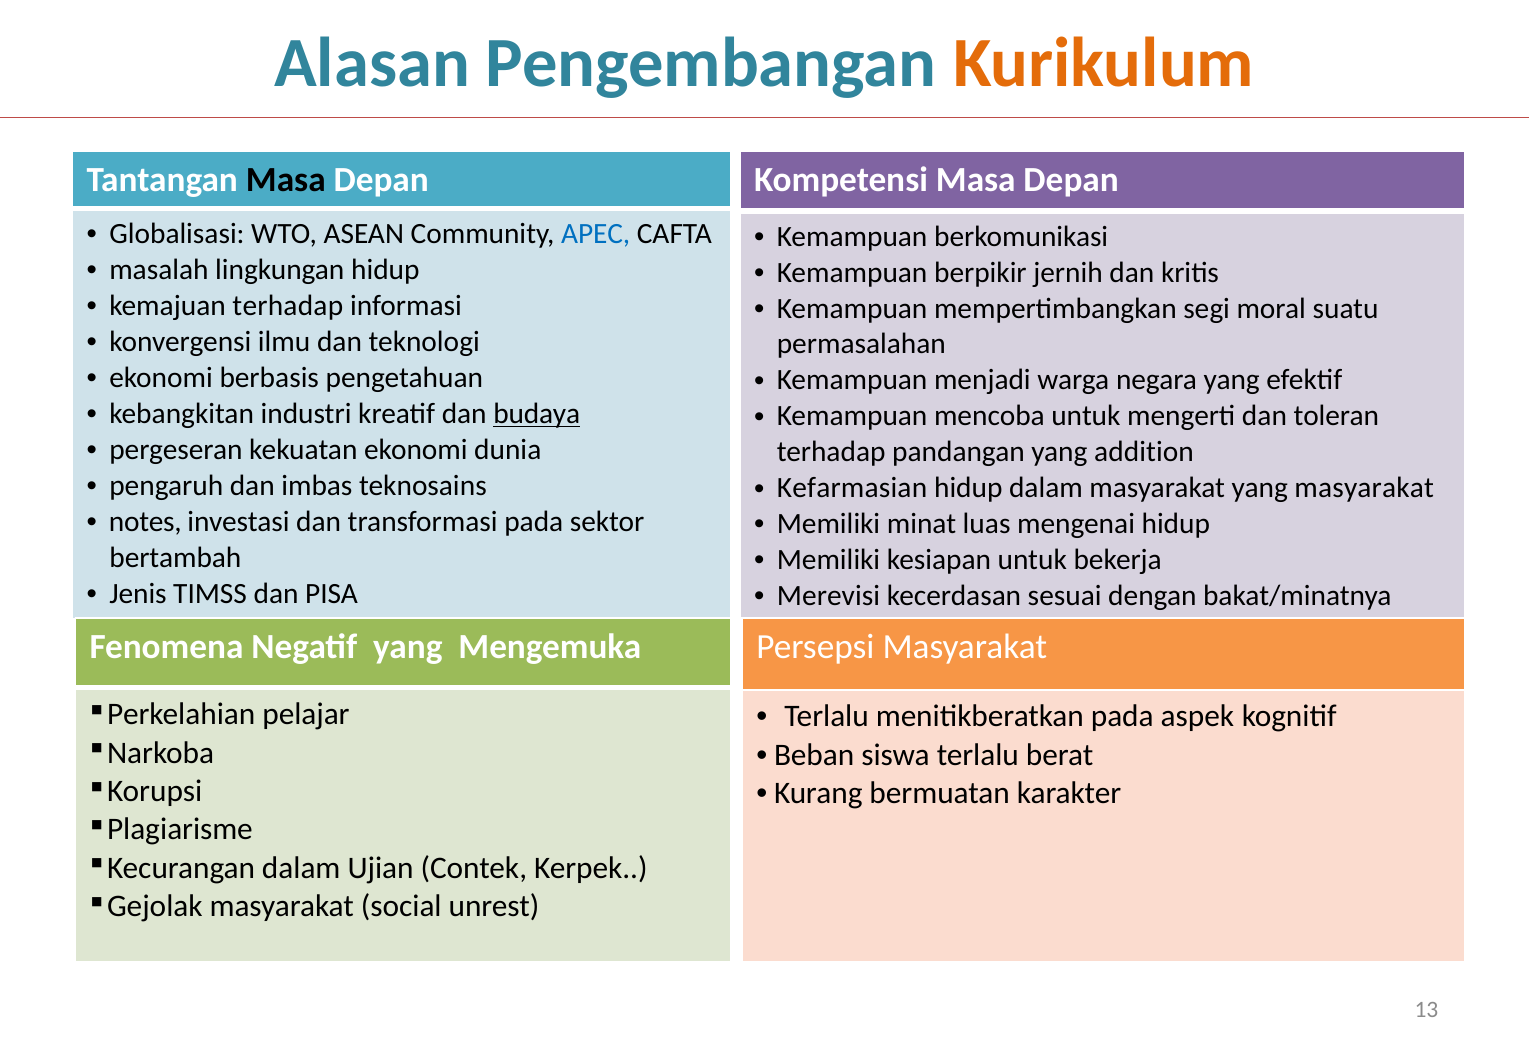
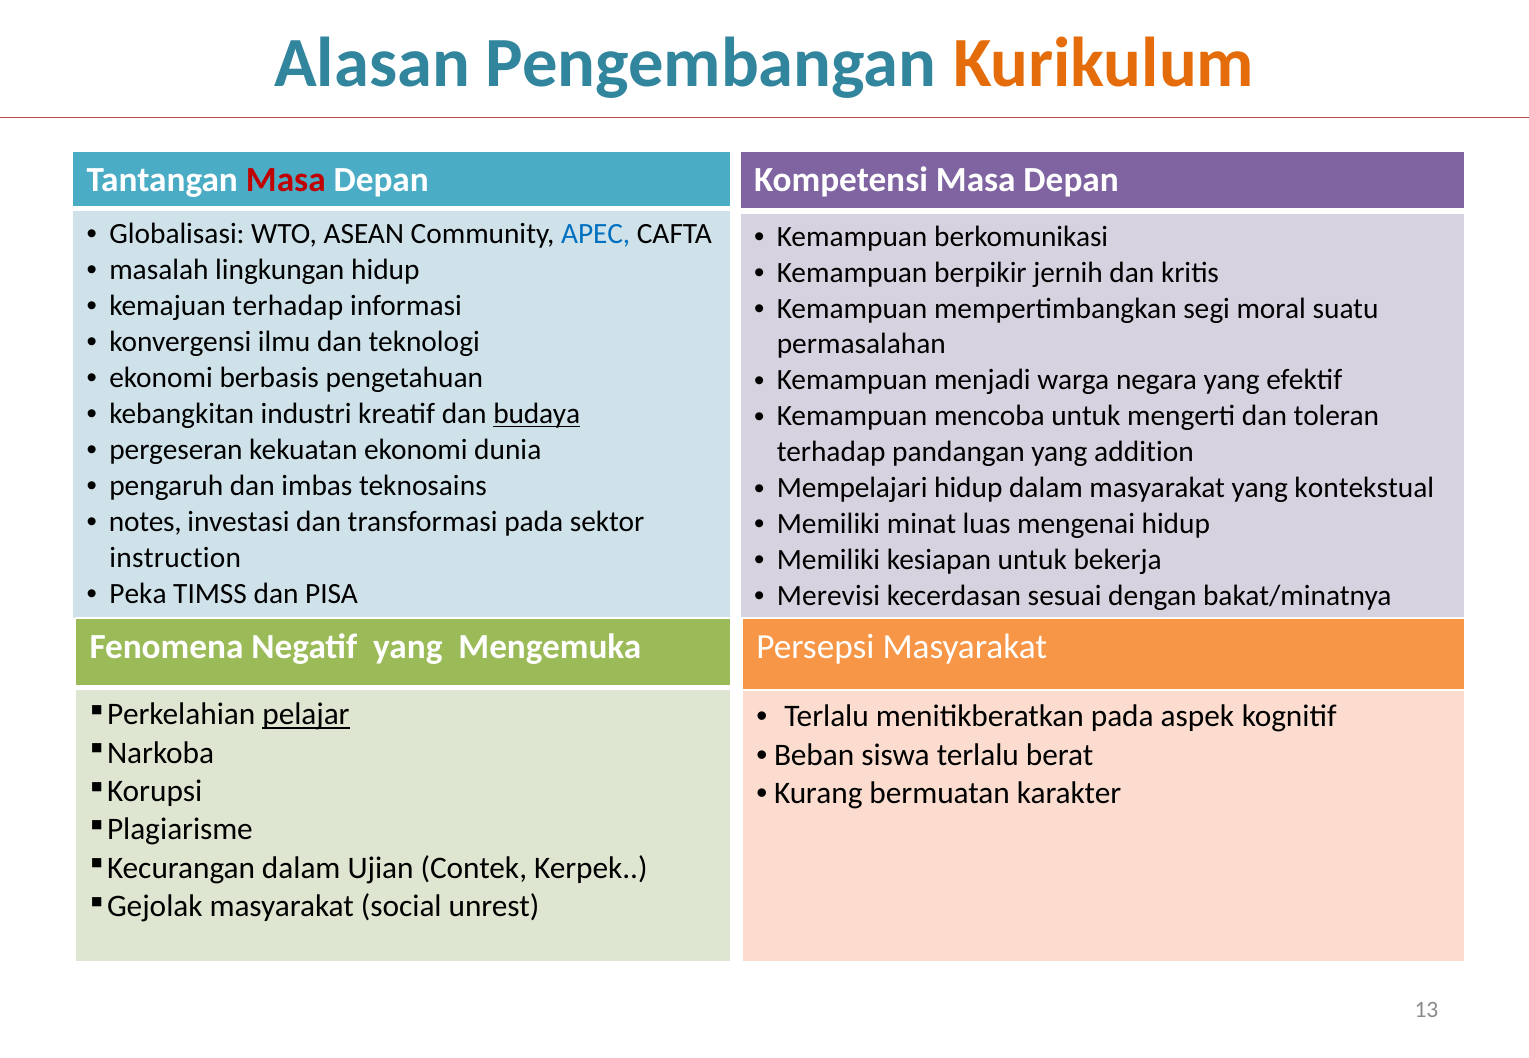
Masa colour: black -> red (286, 180)
Kefarmasian: Kefarmasian -> Mempelajari (852, 489)
yang masyarakat: masyarakat -> kontekstual (1364, 489)
bertambah: bertambah -> instruction (175, 558)
Jenis: Jenis -> Peka (138, 594)
pelajar underline: none -> present (306, 715)
